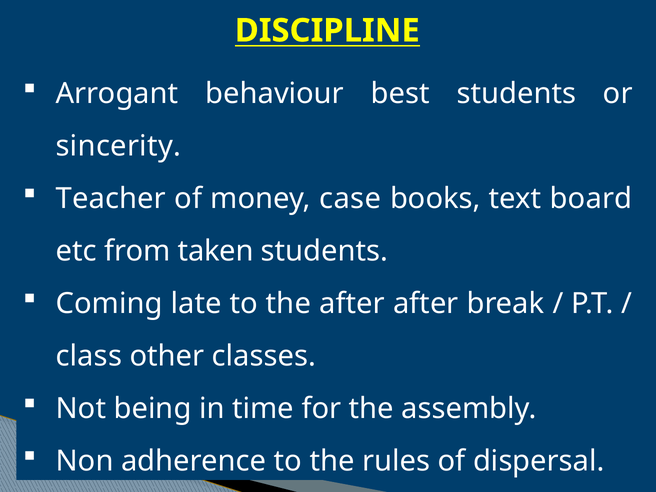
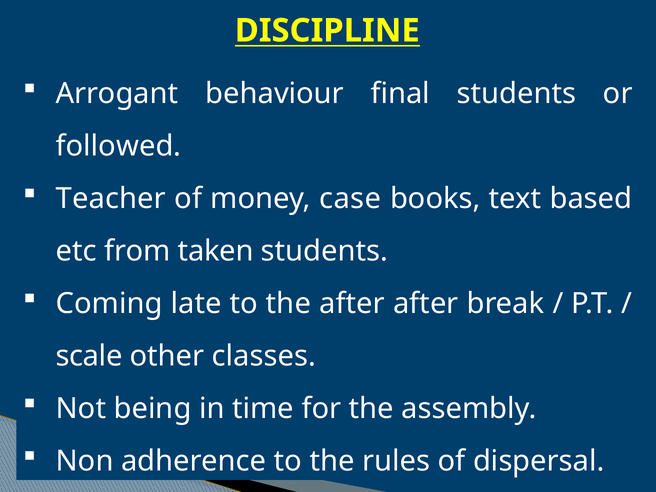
best: best -> final (400, 94)
sincerity: sincerity -> followed (119, 146)
board: board -> based (591, 199)
class: class -> scale (89, 356)
